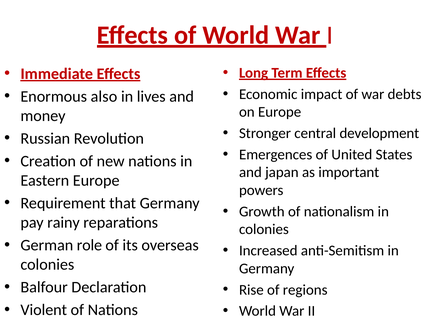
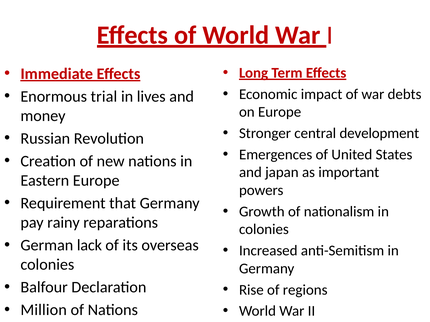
also: also -> trial (104, 97)
role: role -> lack (89, 246)
Violent: Violent -> Million (44, 310)
